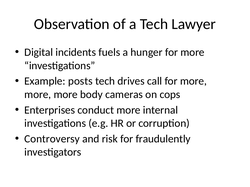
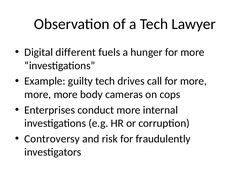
incidents: incidents -> different (76, 52)
posts: posts -> guilty (80, 81)
